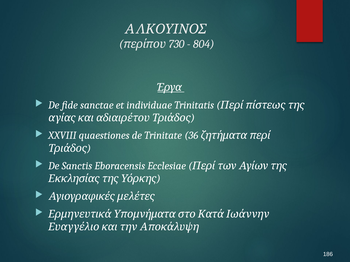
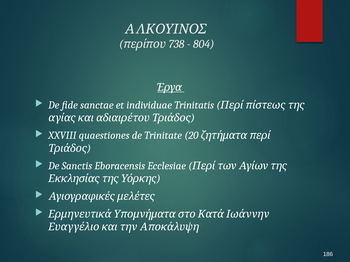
730: 730 -> 738 (177, 44)
36: 36 -> 20 (191, 136)
